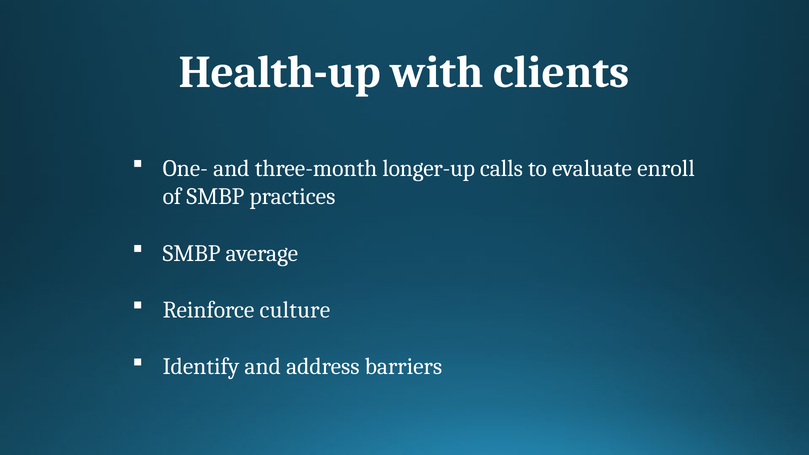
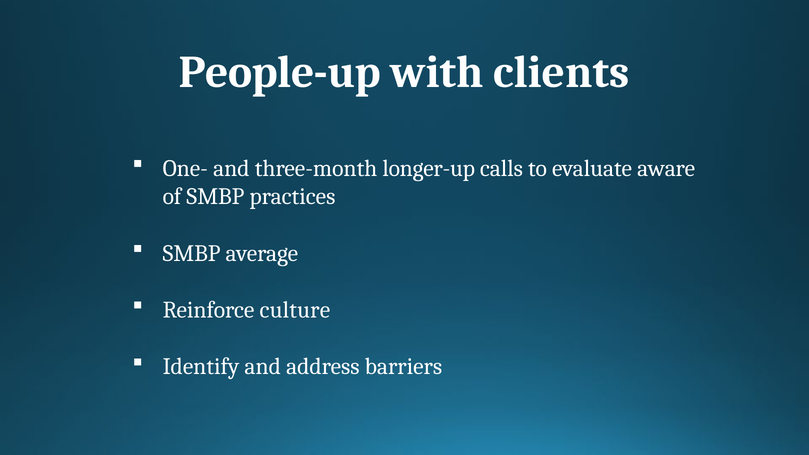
Health-up: Health-up -> People-up (280, 72)
enroll: enroll -> aware (666, 168)
